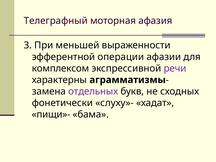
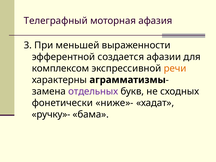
операции: операции -> создается (121, 57)
речи colour: purple -> orange (175, 68)
слуху»-: слуху»- -> ниже»- (114, 103)
пищи»-: пищи»- -> ручку»- (51, 114)
